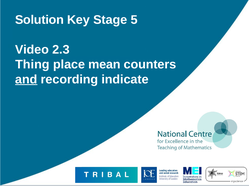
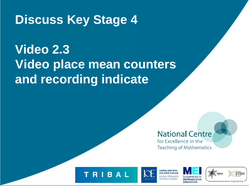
Solution: Solution -> Discuss (39, 20)
5: 5 -> 4 (134, 20)
Thing: Thing -> Video (32, 65)
and underline: present -> none (26, 80)
